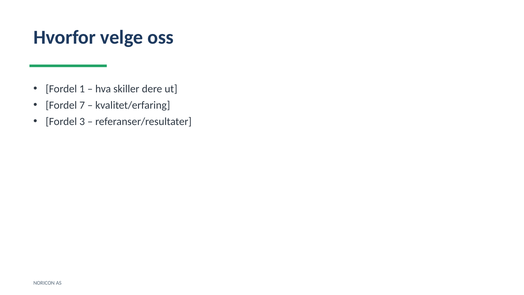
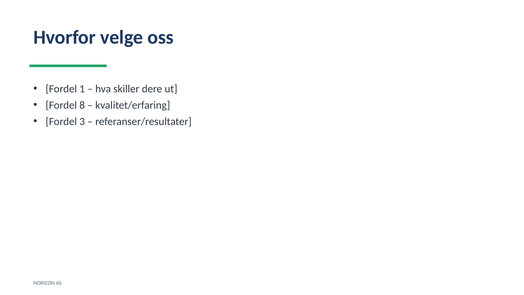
7: 7 -> 8 (82, 105)
